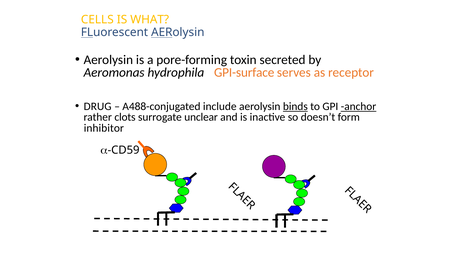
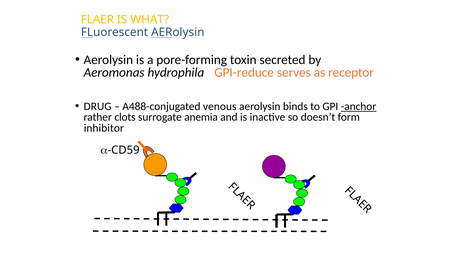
CELLS: CELLS -> FLAER (97, 19)
GPI-surface: GPI-surface -> GPI-reduce (244, 73)
include: include -> venous (220, 106)
binds underline: present -> none (295, 106)
unclear: unclear -> anemia (201, 117)
